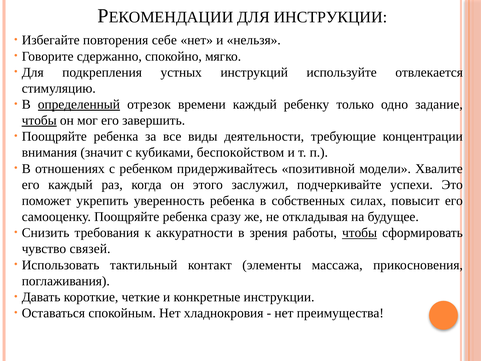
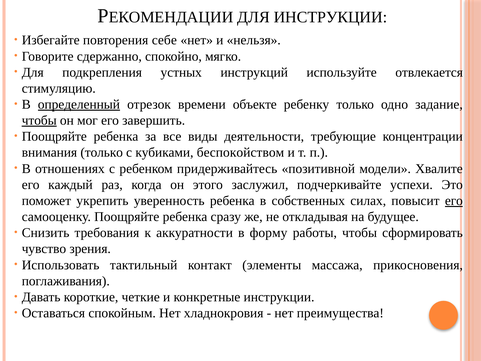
времени каждый: каждый -> объекте (255, 104)
внимания значит: значит -> только (102, 152)
его underline: none -> present (454, 201)
зрения: зрения -> форму (269, 233)
чтобы underline: present -> none (360, 233)
связей: связей -> зрения (90, 249)
